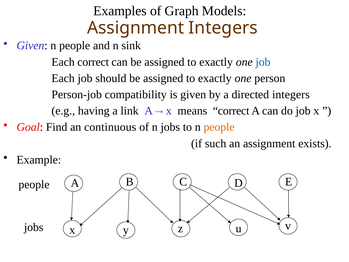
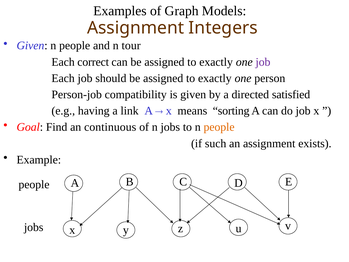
sink: sink -> tour (131, 46)
job colour: blue -> purple (263, 62)
directed integers: integers -> satisfied (291, 94)
means correct: correct -> sorting (231, 111)
